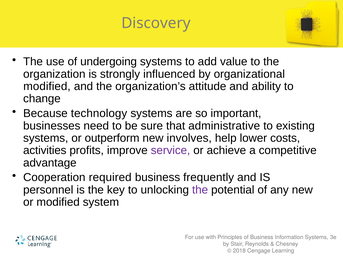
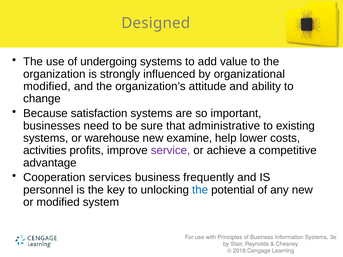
Discovery: Discovery -> Designed (156, 23)
technology: technology -> satisfaction (99, 114)
outperform: outperform -> warehouse (112, 138)
involves: involves -> examine (189, 138)
required: required -> services (110, 178)
the colour: purple -> blue (200, 190)
